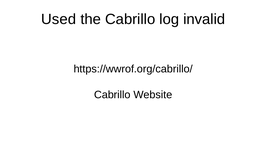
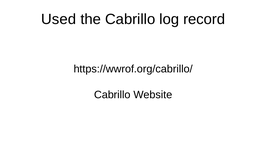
invalid: invalid -> record (204, 19)
